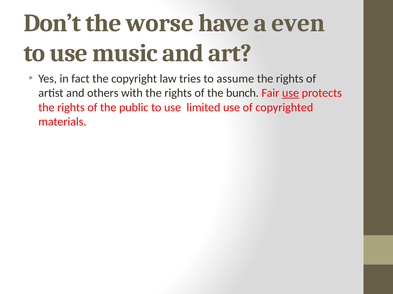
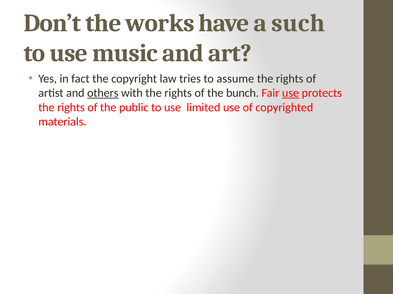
worse: worse -> works (160, 23)
even: even -> such (298, 23)
others underline: none -> present (103, 93)
